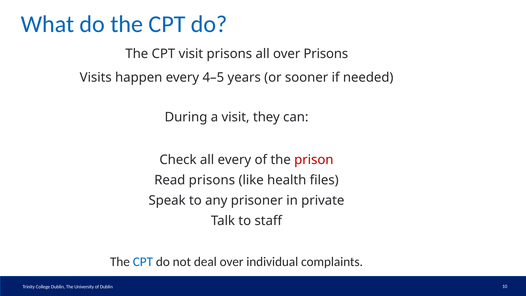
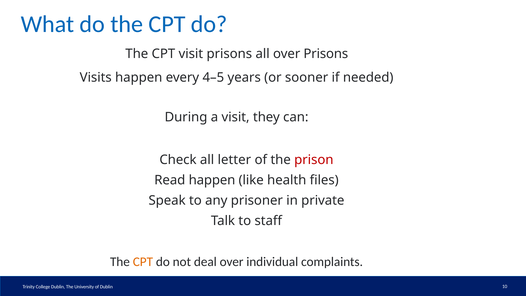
all every: every -> letter (234, 160)
Read prisons: prisons -> happen (212, 180)
CPT colour: blue -> orange (143, 262)
